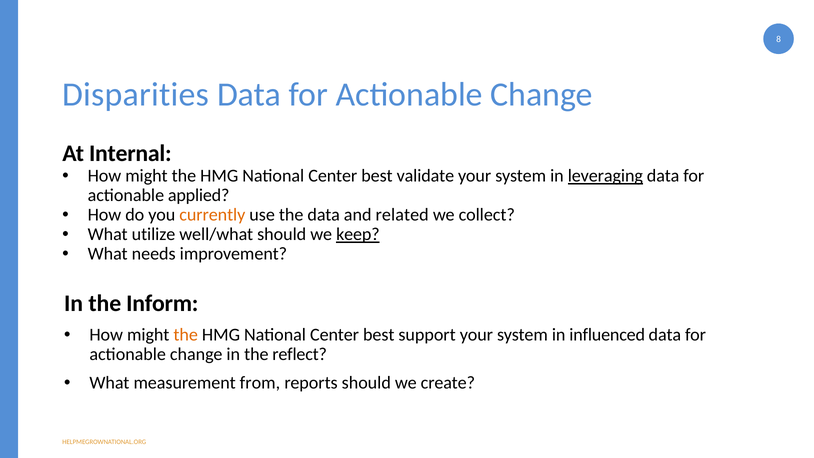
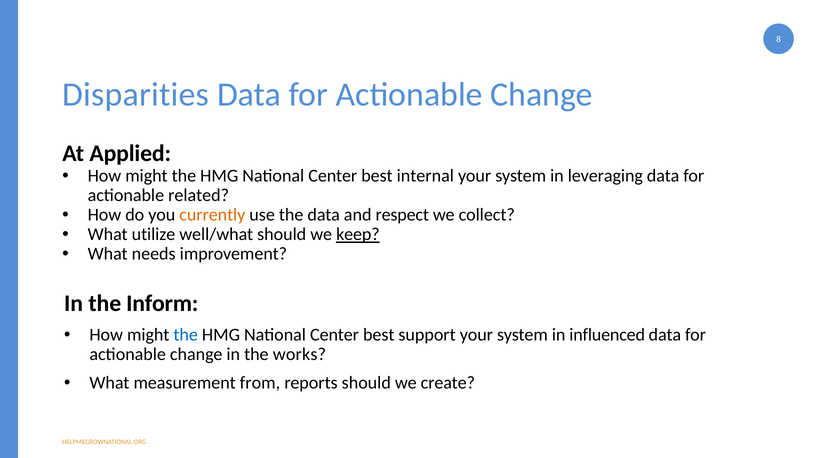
Internal: Internal -> Applied (130, 153)
validate: validate -> internal (425, 176)
leveraging underline: present -> none (605, 176)
applied: applied -> related (199, 195)
related: related -> respect (402, 215)
the colour: orange -> blue (186, 335)
reflect: reflect -> works (299, 354)
